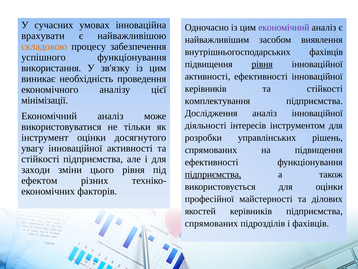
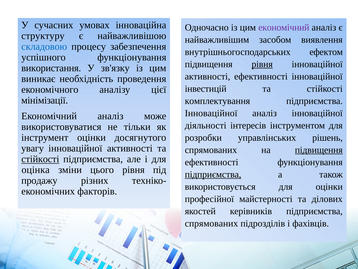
врахувати: врахувати -> структуру (43, 36)
складовою colour: orange -> blue (44, 46)
внутрішньогосподарських фахівців: фахівців -> ефектом (326, 52)
керівників: керівників -> інвестицій (206, 88)
Дослідження: Дослідження -> Інноваційної (211, 113)
підвищення underline: none -> present (319, 150)
стійкості underline: none -> present (40, 159)
заходи: заходи -> оцінка (36, 170)
ефектом: ефектом -> продажу (39, 180)
